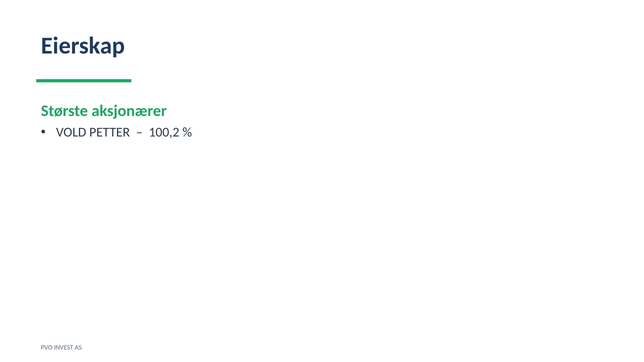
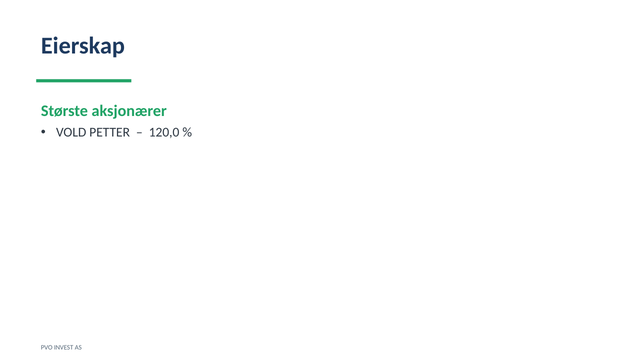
100,2: 100,2 -> 120,0 (164, 132)
